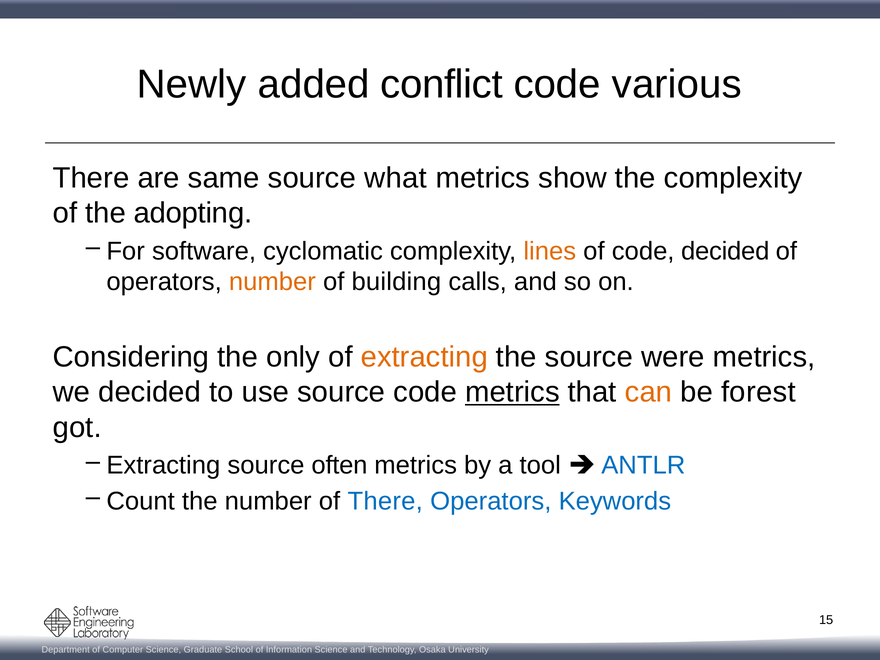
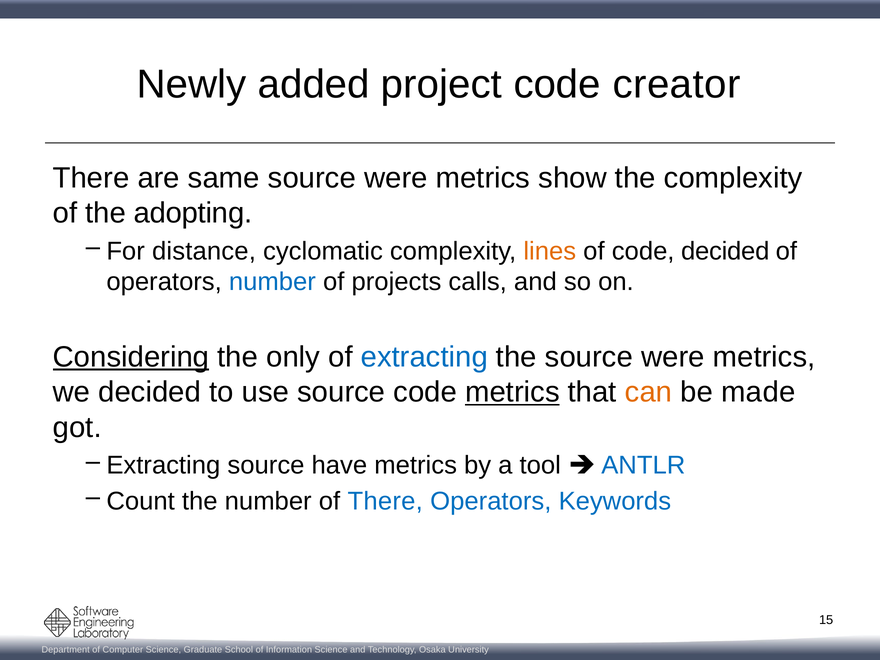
conflict: conflict -> project (441, 84)
various: various -> creator (677, 84)
what: what -> were (396, 178)
software: software -> distance (204, 251)
number colour: orange -> blue (272, 282)
building: building -> projects (396, 282)
Considering underline: none -> present (131, 357)
extracting colour: orange -> blue (424, 357)
forest: forest -> made (758, 392)
often: often -> have (339, 465)
